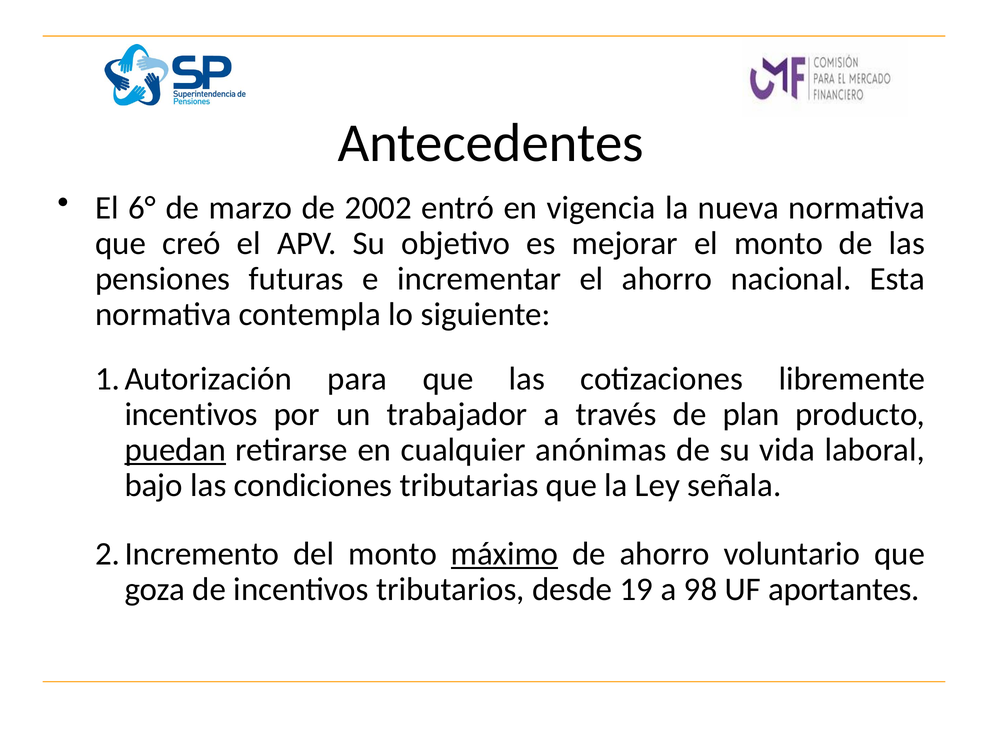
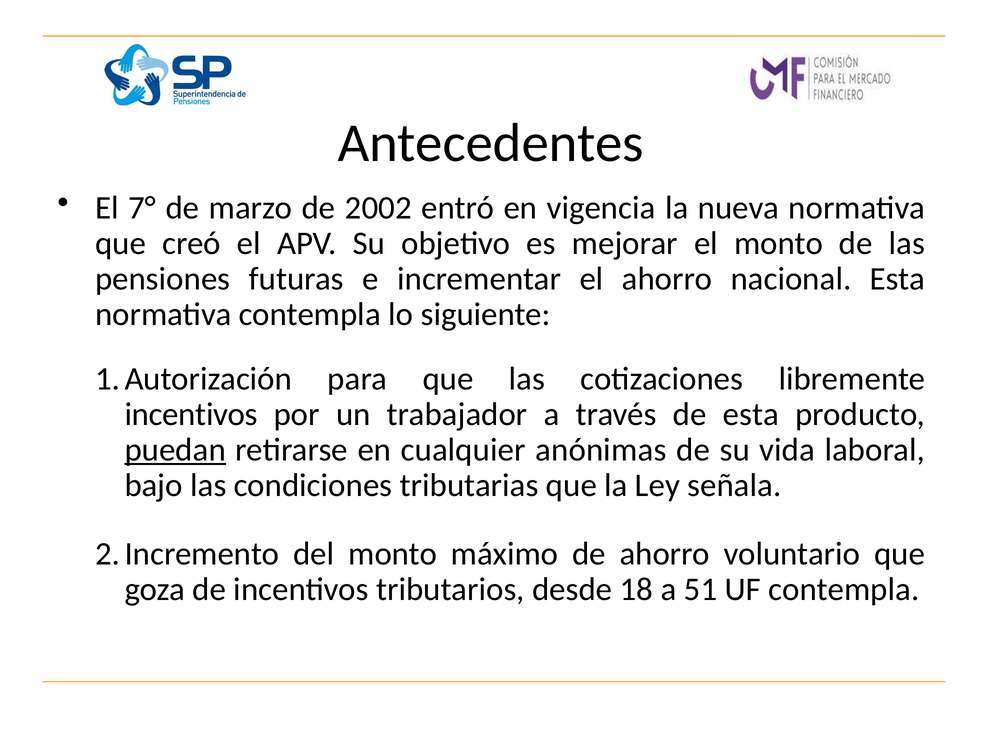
6°: 6° -> 7° (142, 208)
de plan: plan -> esta (751, 414)
máximo underline: present -> none (504, 554)
19: 19 -> 18 (636, 589)
98: 98 -> 51 (701, 589)
UF aportantes: aportantes -> contempla (844, 589)
